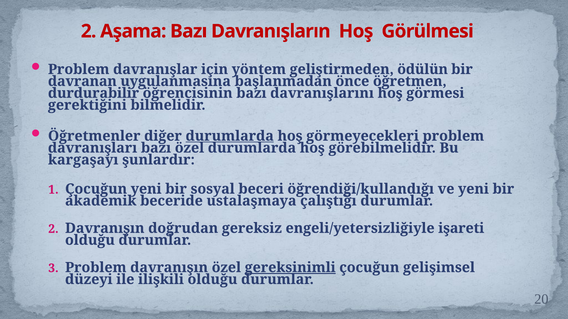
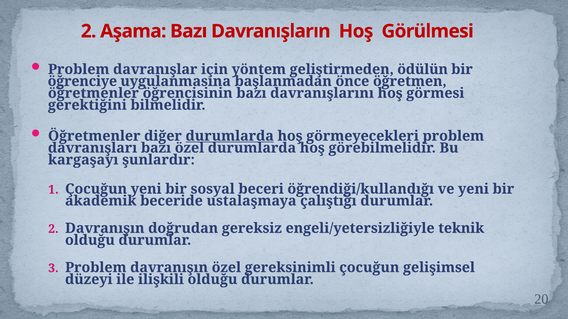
davranan: davranan -> öğrenciye (82, 81)
durdurabilir: durdurabilir -> öğretmenler (93, 93)
işareti: işareti -> teknik (461, 229)
gereksinimli underline: present -> none (290, 268)
